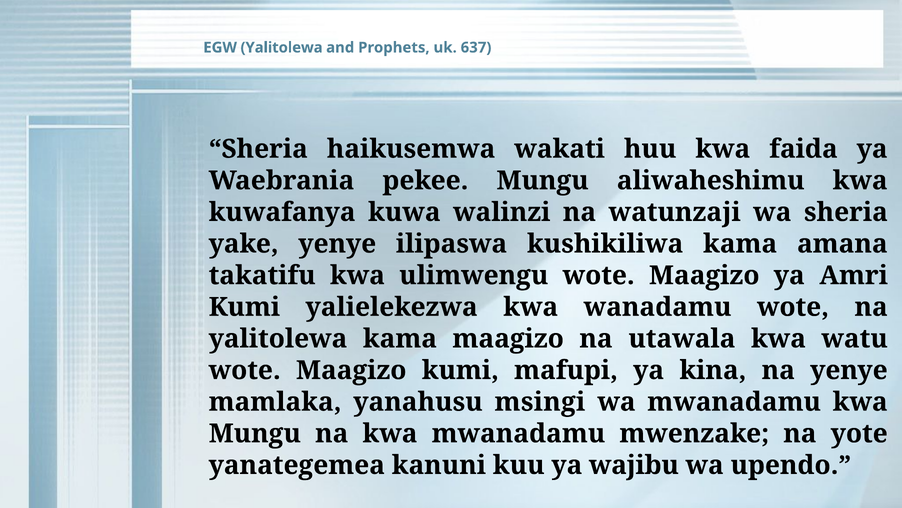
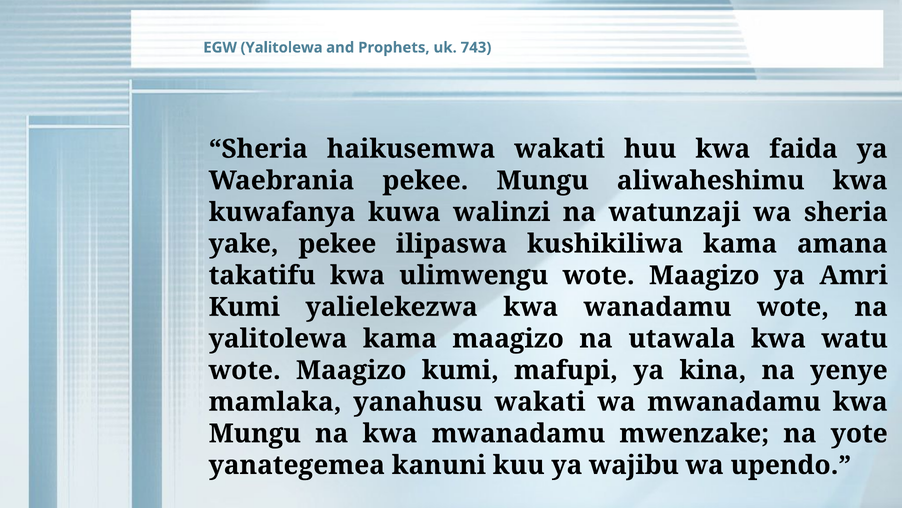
637: 637 -> 743 (476, 47)
yake yenye: yenye -> pekee (337, 244)
yanahusu msingi: msingi -> wakati (540, 402)
